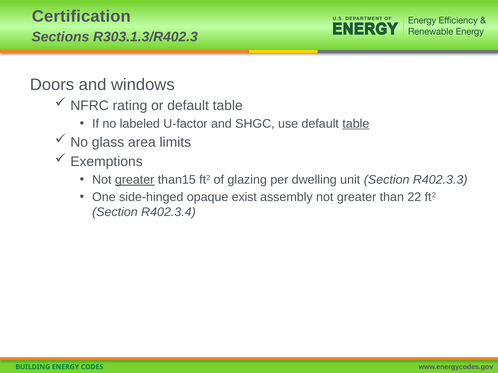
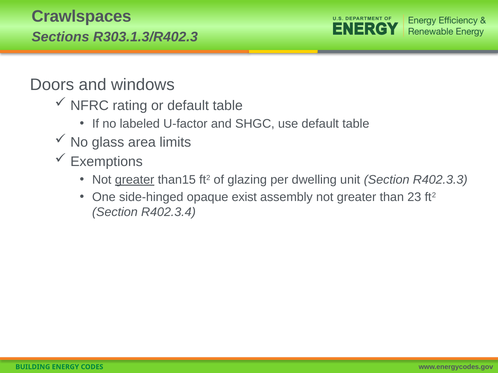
Certification: Certification -> Crawlspaces (81, 16)
table underline: present -> none (356, 124)
22: 22 -> 23 (414, 197)
